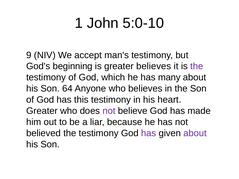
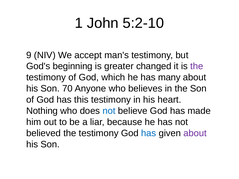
5:0-10: 5:0-10 -> 5:2-10 (143, 23)
greater believes: believes -> changed (154, 66)
64: 64 -> 70 (67, 89)
Greater: Greater -> Nothing (42, 111)
not colour: purple -> blue (109, 111)
has colour: purple -> blue (149, 133)
